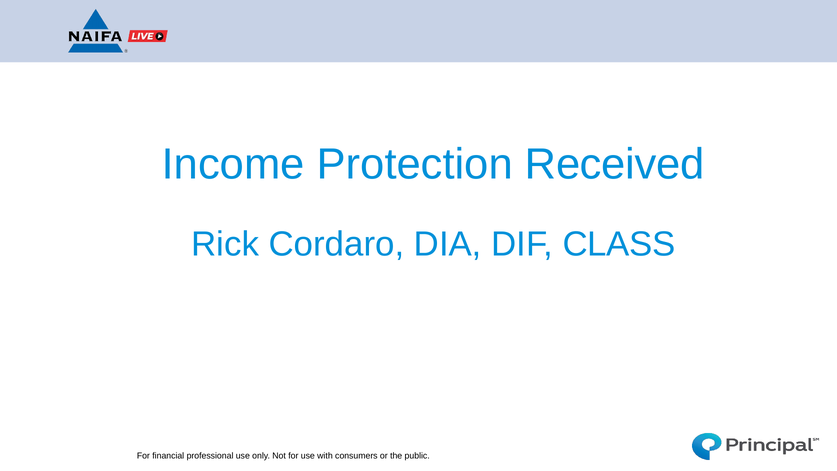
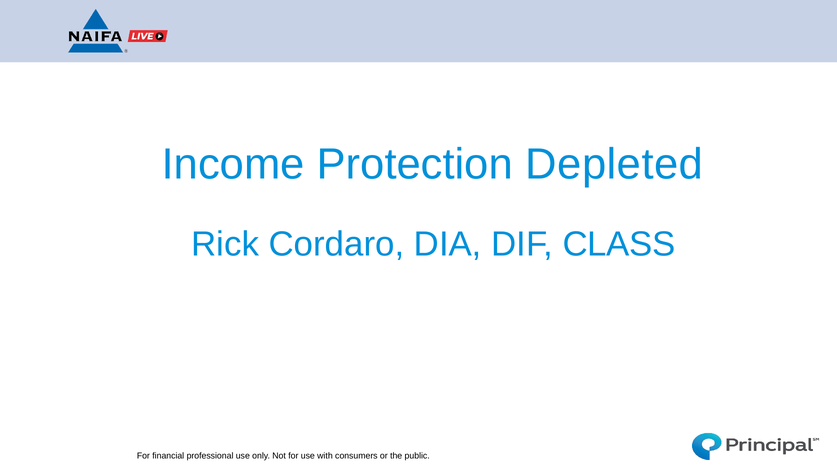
Received: Received -> Depleted (614, 164)
